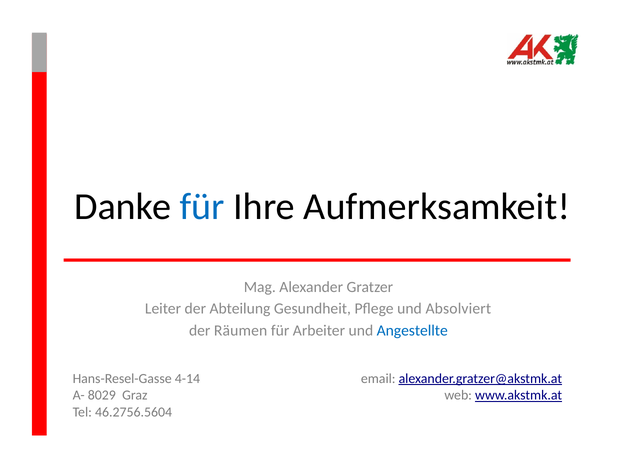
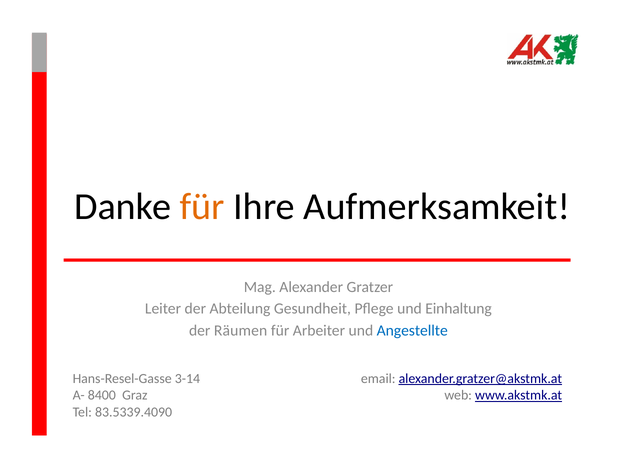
für colour: blue -> orange (202, 207)
Absolviert: Absolviert -> Einhaltung (458, 309)
4-14: 4-14 -> 3-14 (187, 379)
8029: 8029 -> 8400 (102, 396)
46.2756.5604: 46.2756.5604 -> 83.5339.4090 (134, 413)
